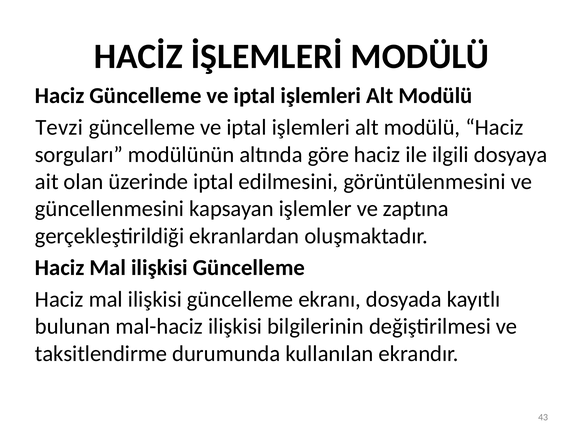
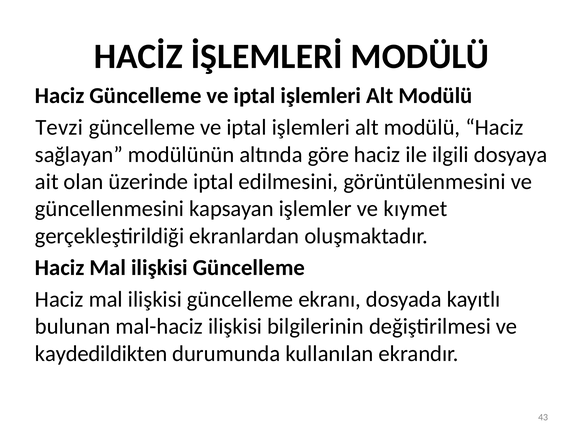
sorguları: sorguları -> sağlayan (79, 155)
zaptına: zaptına -> kıymet (416, 209)
taksitlendirme: taksitlendirme -> kaydedildikten (101, 354)
